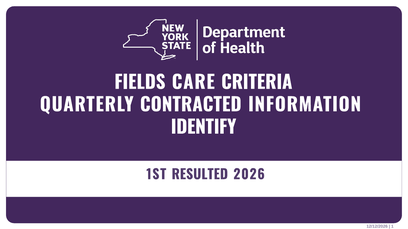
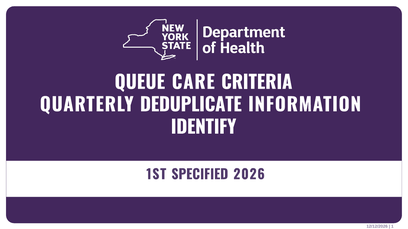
FIELDS: FIELDS -> QUEUE (140, 83)
CONTRACTED: CONTRACTED -> DEDUPLICATE (191, 105)
RESULTED: RESULTED -> SPECIFIED (200, 175)
